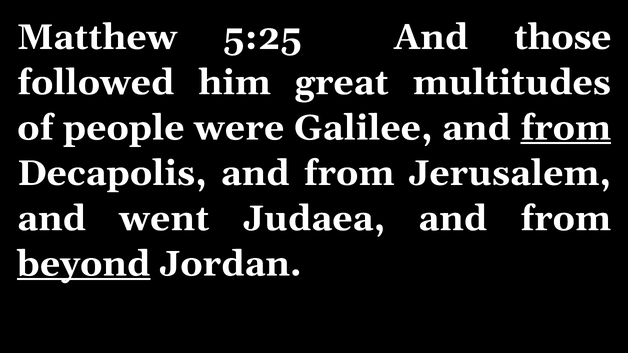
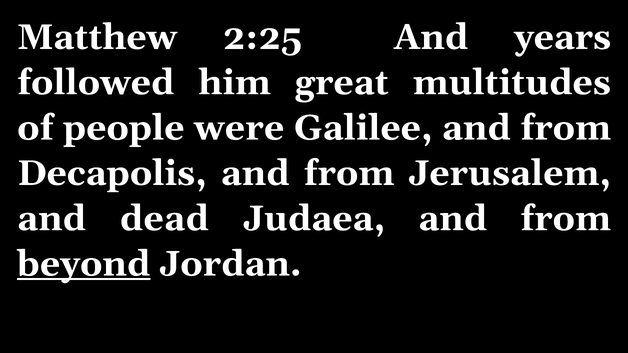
5:25: 5:25 -> 2:25 (262, 37)
those: those -> years (563, 37)
from underline: present -> none (566, 128)
went: went -> dead (164, 219)
